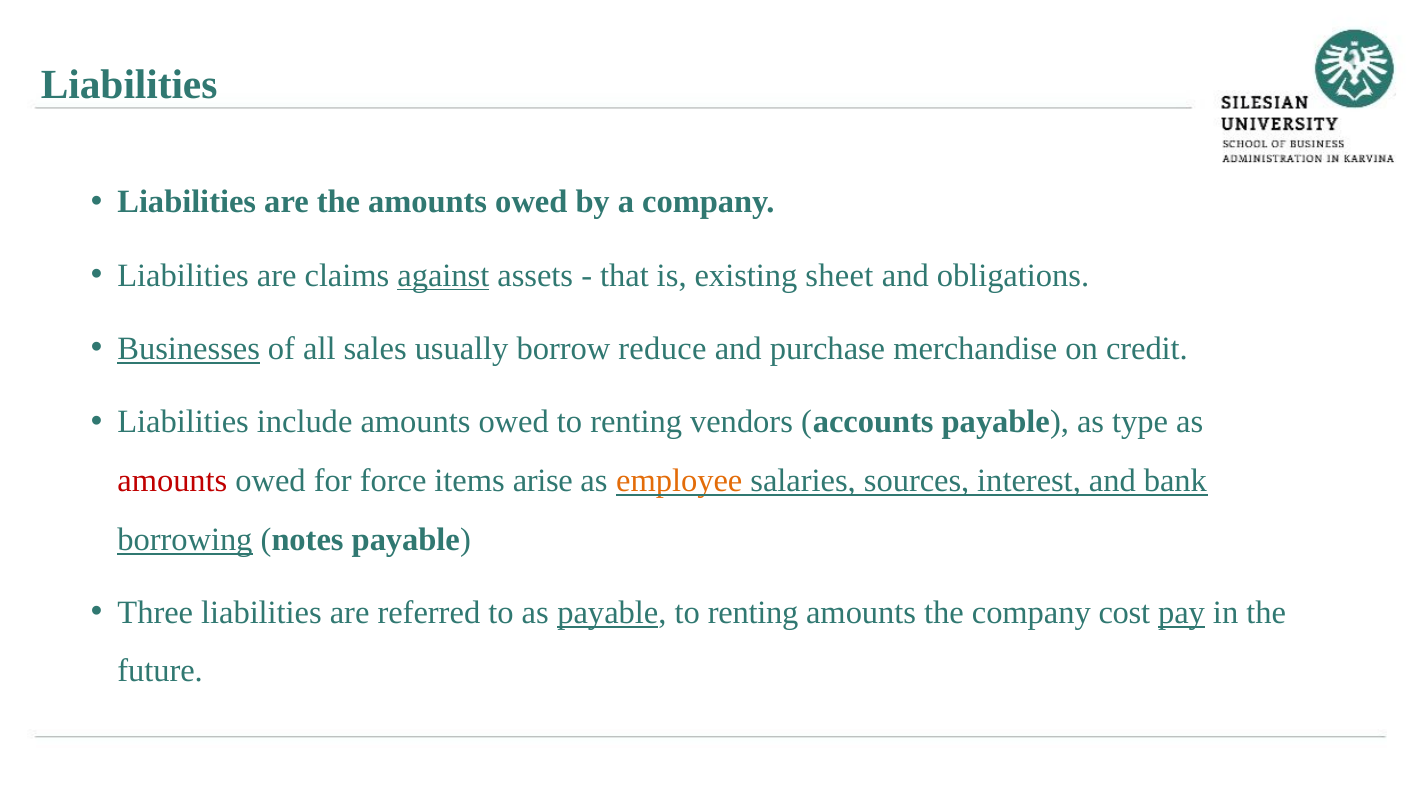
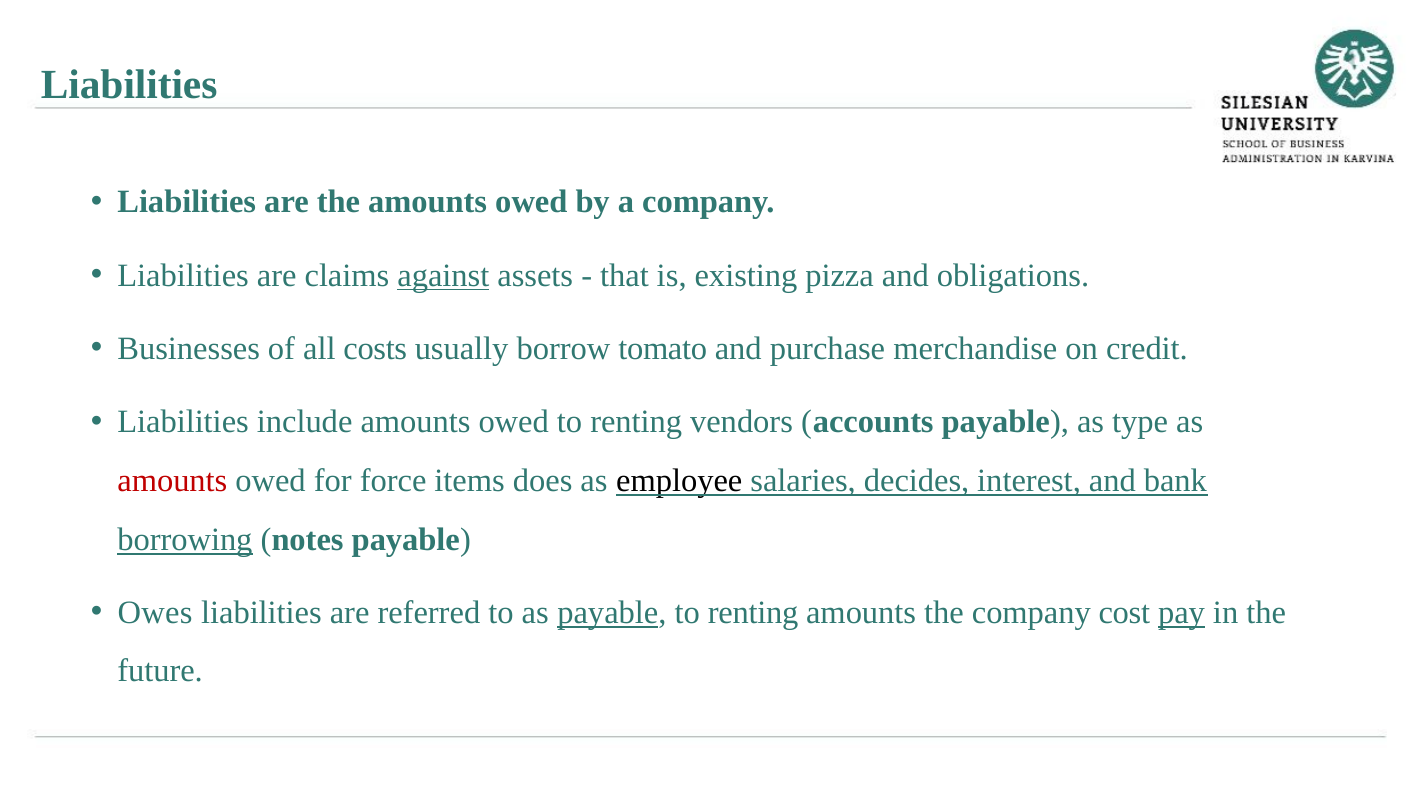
sheet: sheet -> pizza (840, 275)
Businesses underline: present -> none (189, 349)
sales: sales -> costs (375, 349)
reduce: reduce -> tomato (663, 349)
arise: arise -> does (543, 481)
employee colour: orange -> black (679, 481)
sources: sources -> decides (917, 481)
Three: Three -> Owes (155, 612)
